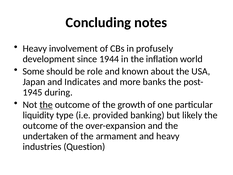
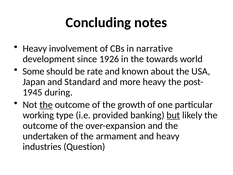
profusely: profusely -> narrative (155, 48)
1944: 1944 -> 1926 (109, 59)
inflation: inflation -> towards (162, 59)
role: role -> rate (95, 71)
Indicates: Indicates -> Standard (82, 82)
more banks: banks -> heavy (154, 82)
liquidity: liquidity -> working (38, 115)
but underline: none -> present (173, 115)
